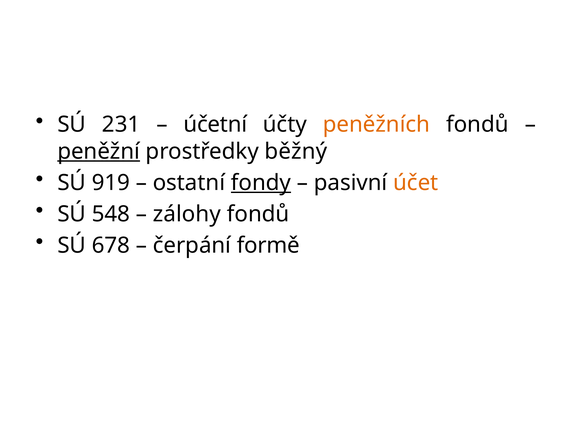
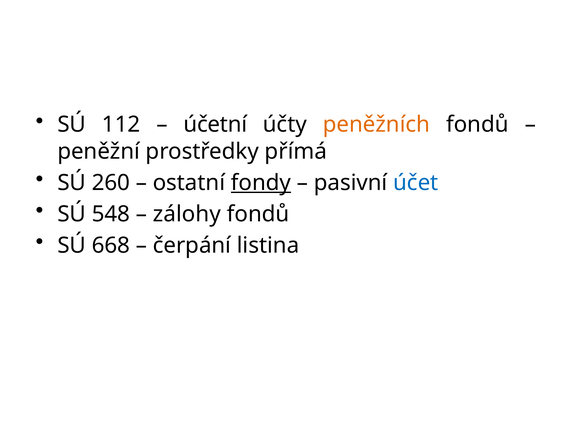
231: 231 -> 112 (121, 125)
peněžní underline: present -> none (99, 152)
běžný: běžný -> přímá (296, 152)
919: 919 -> 260 (111, 183)
účet colour: orange -> blue (416, 183)
678: 678 -> 668 (111, 246)
formě: formě -> listina (268, 246)
